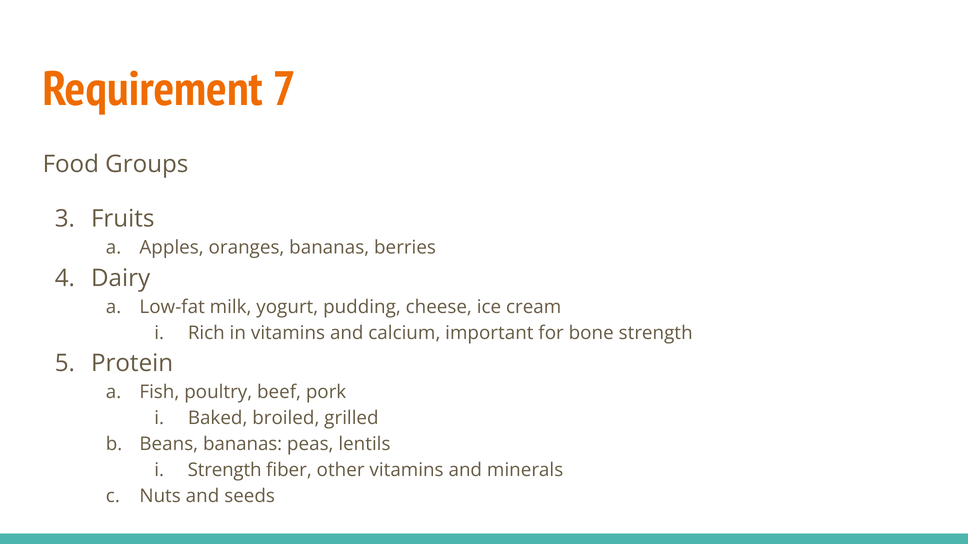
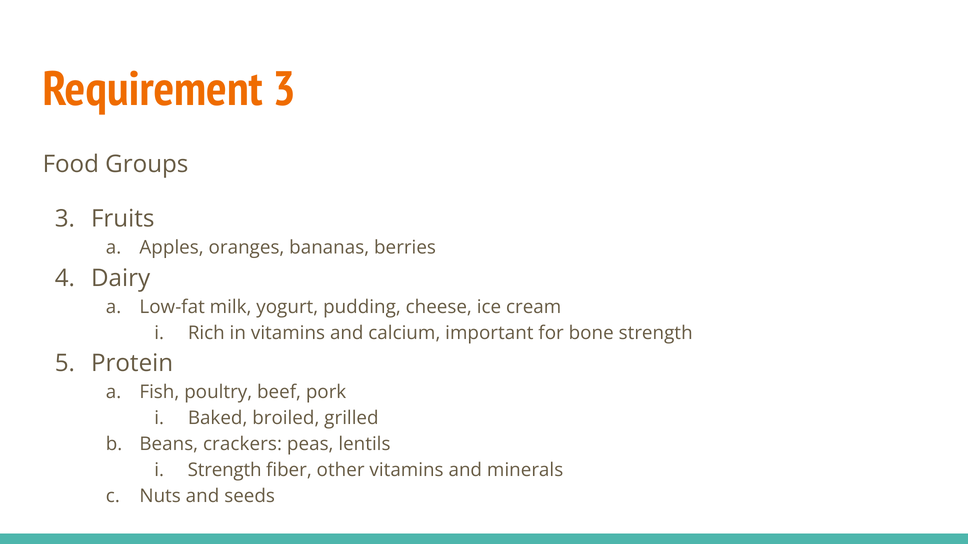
Requirement 7: 7 -> 3 (284, 89)
Beans bananas: bananas -> crackers (242, 445)
